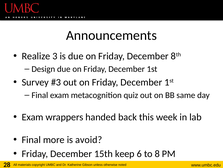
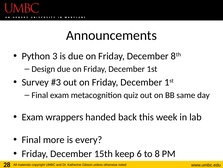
Realize: Realize -> Python (36, 56)
avoid: avoid -> every (89, 139)
